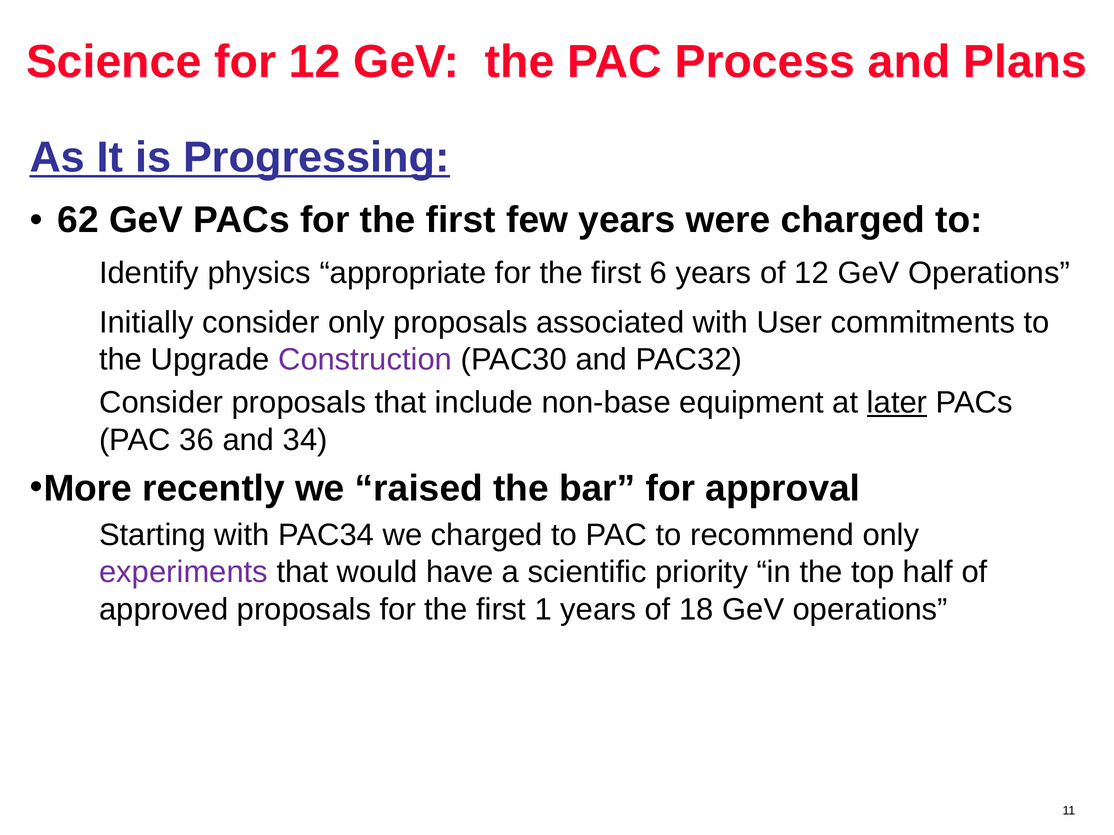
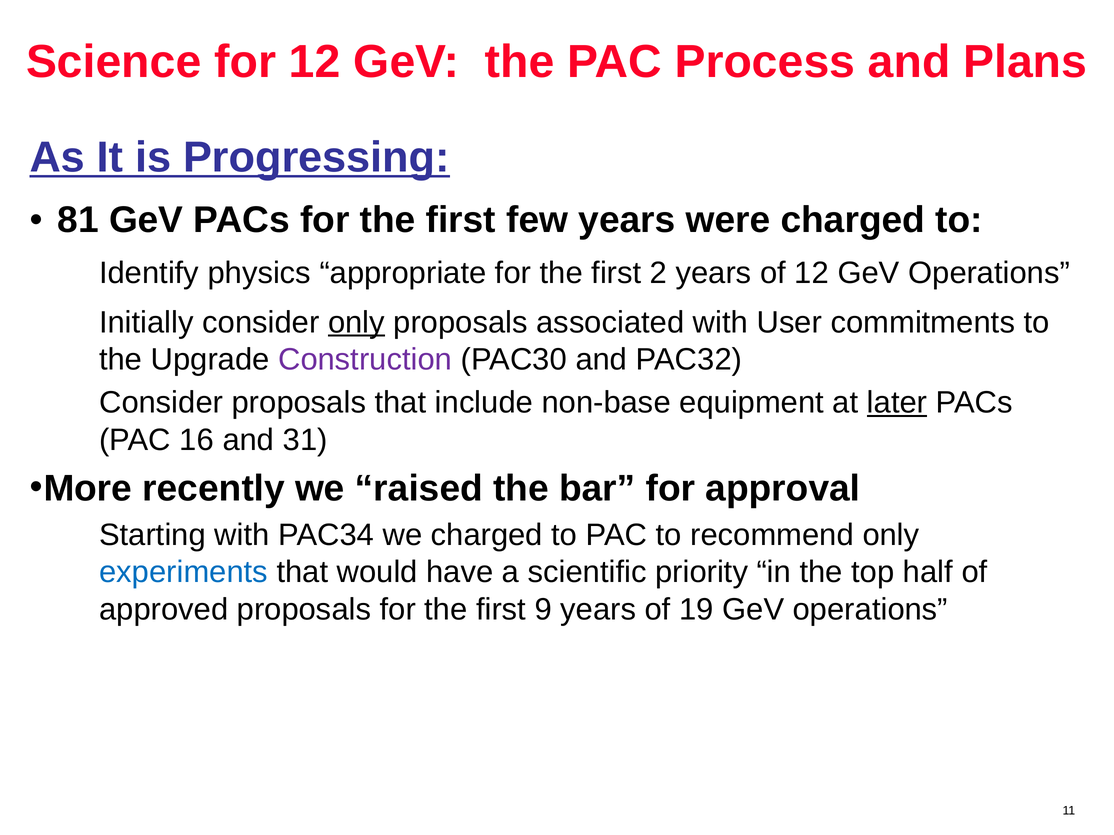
62: 62 -> 81 (78, 220)
6: 6 -> 2 (659, 273)
only underline: none -> present (356, 322)
36: 36 -> 16 (197, 440)
34: 34 -> 31 (305, 440)
experiments colour: purple -> blue (184, 573)
1: 1 -> 9 (543, 610)
18: 18 -> 19 (696, 610)
